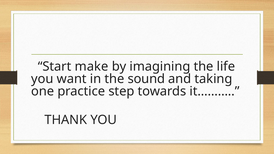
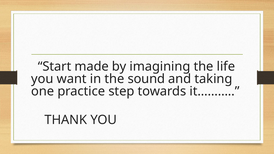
make: make -> made (92, 67)
